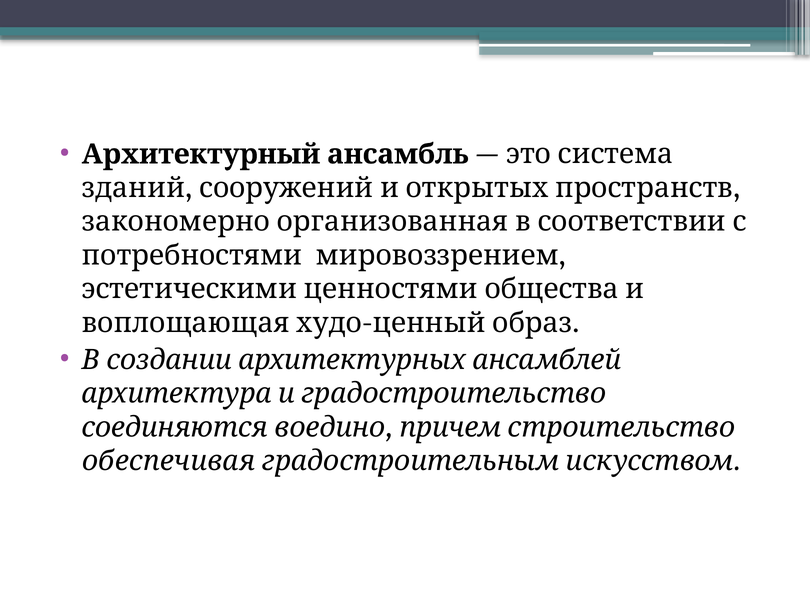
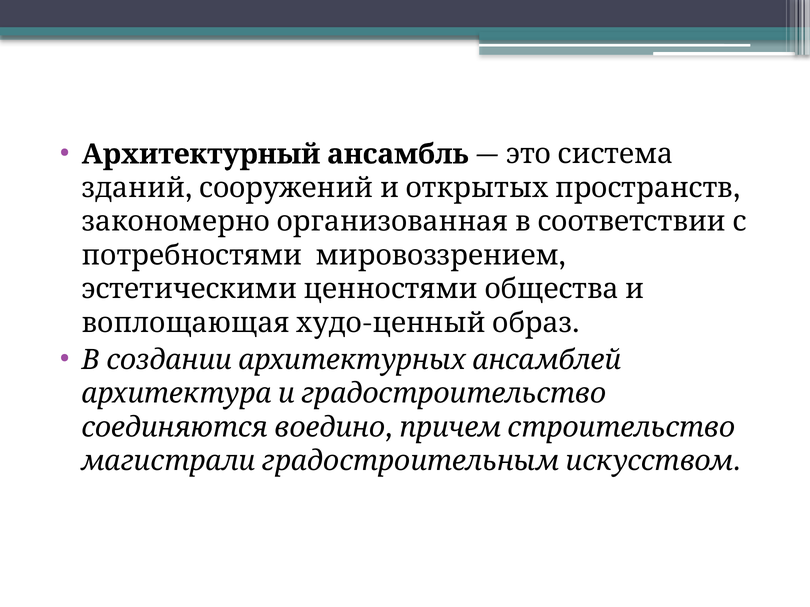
обеспечивая: обеспечивая -> магистрали (169, 461)
